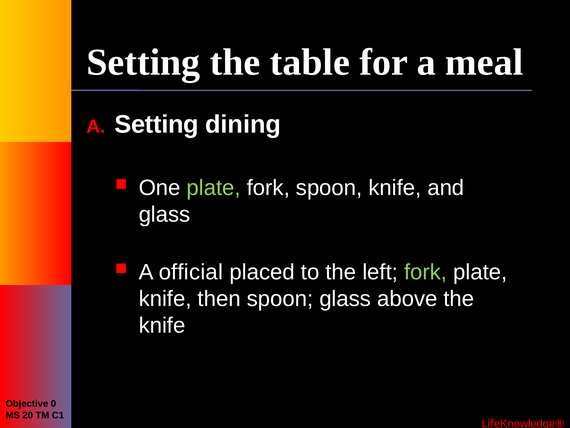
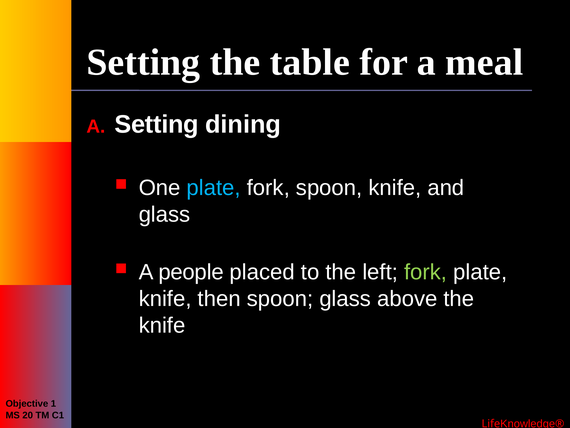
plate colour: light green -> light blue (214, 187)
official: official -> people (191, 272)
0: 0 -> 1 (53, 403)
